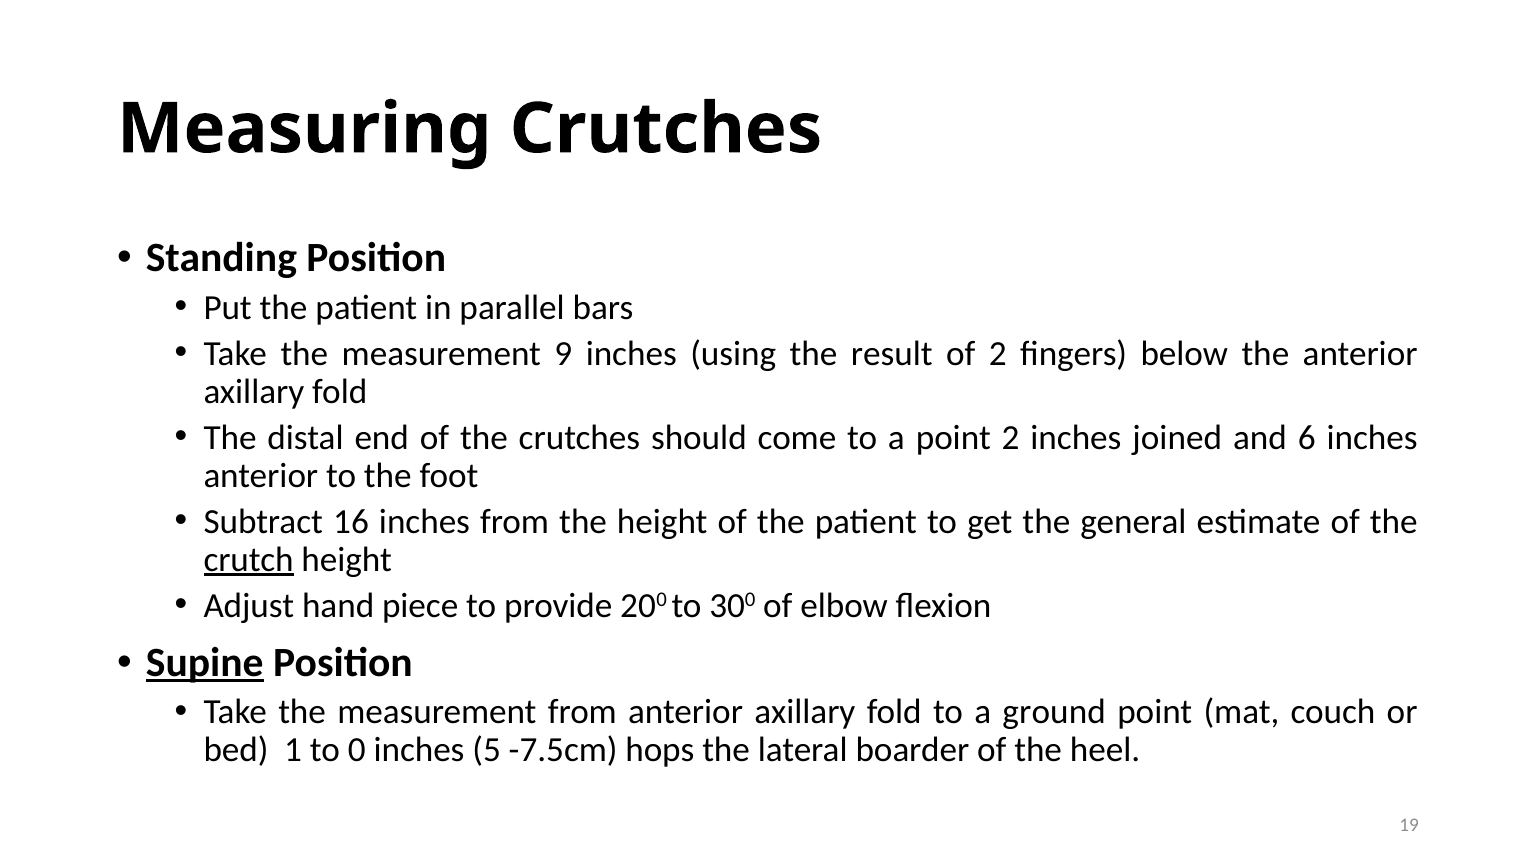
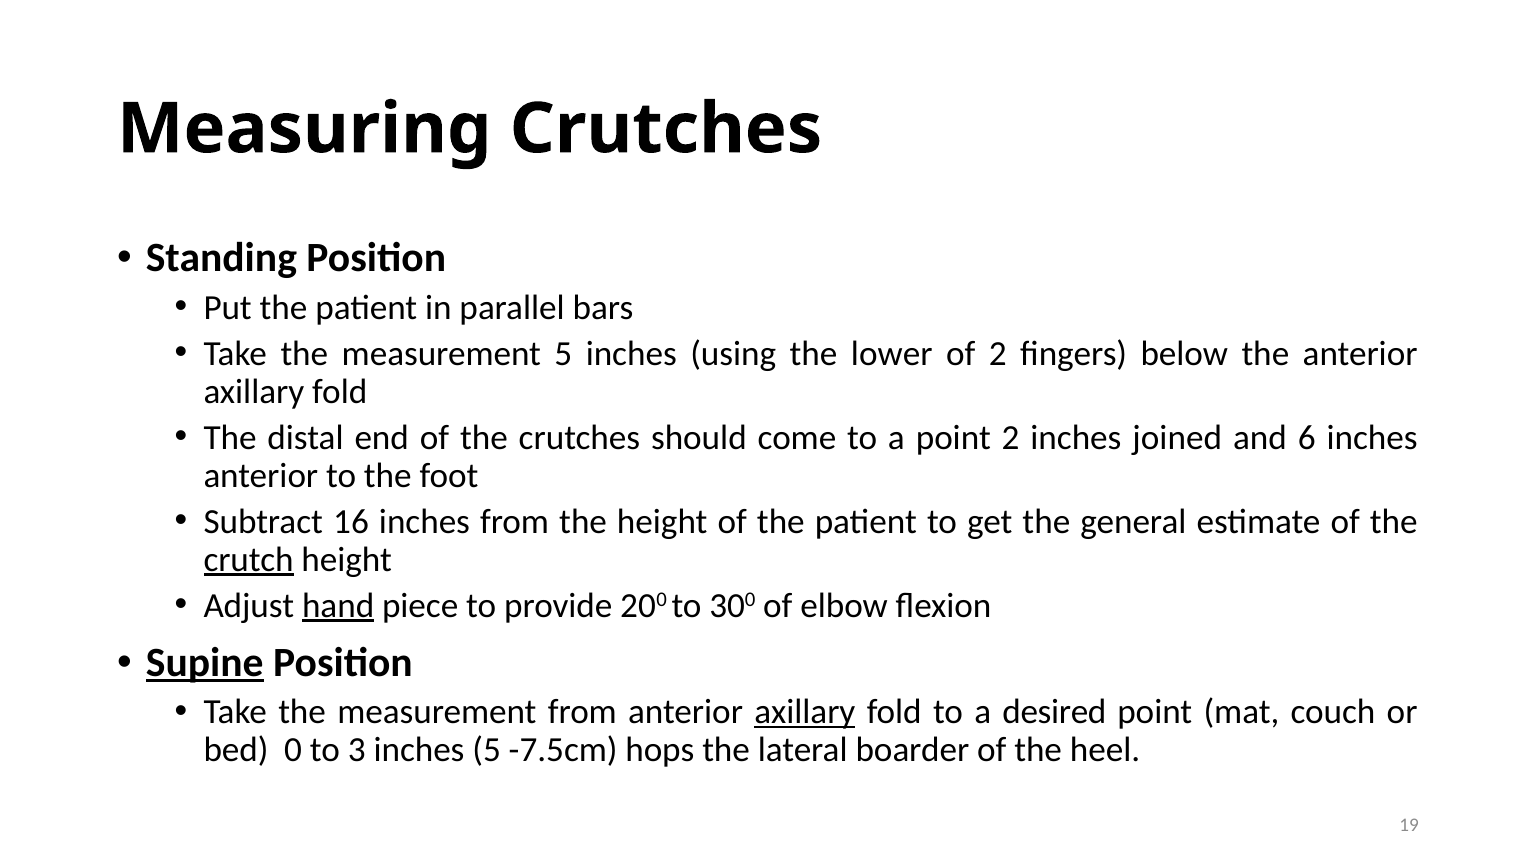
measurement 9: 9 -> 5 (563, 353)
result: result -> lower (892, 353)
hand underline: none -> present (338, 605)
axillary underline: none -> present (805, 712)
ground: ground -> desired (1054, 712)
1: 1 -> 0 (293, 750)
0: 0 -> 3 (357, 750)
